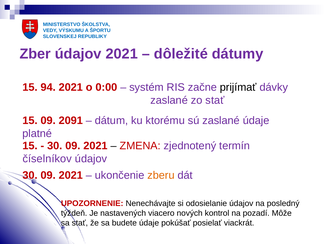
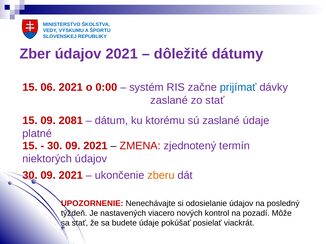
94: 94 -> 06 (48, 87)
prijímať colour: black -> blue (238, 87)
2091: 2091 -> 2081 (71, 121)
číselníkov: číselníkov -> niektorých (47, 159)
